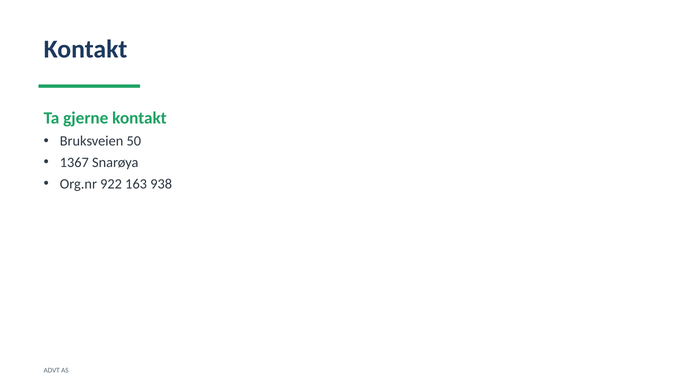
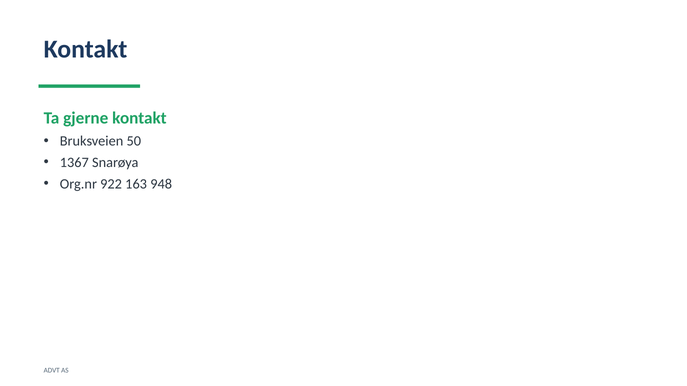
938: 938 -> 948 (161, 184)
